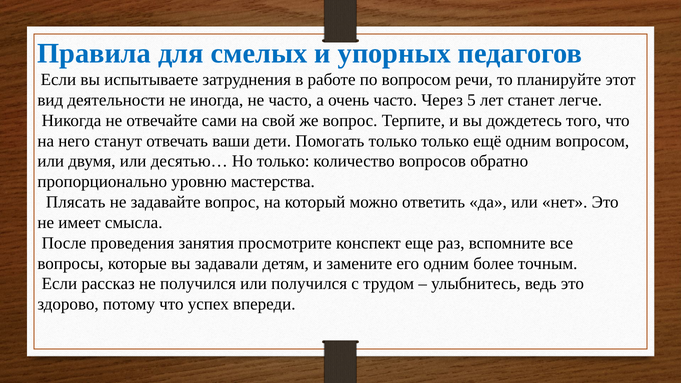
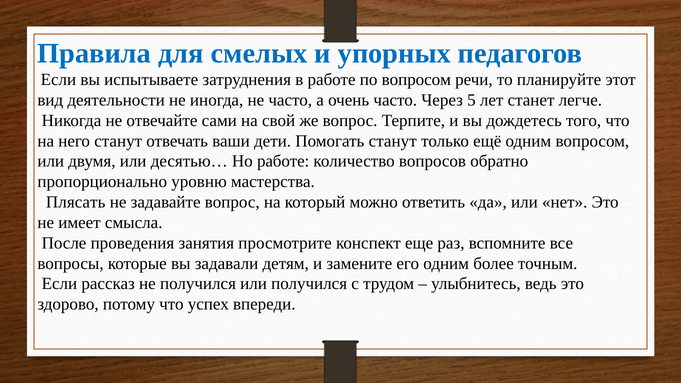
Помогать только: только -> станут (393, 141)
Но только: только -> работе (283, 161)
